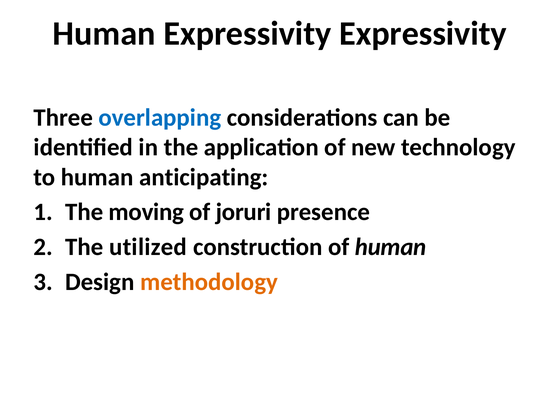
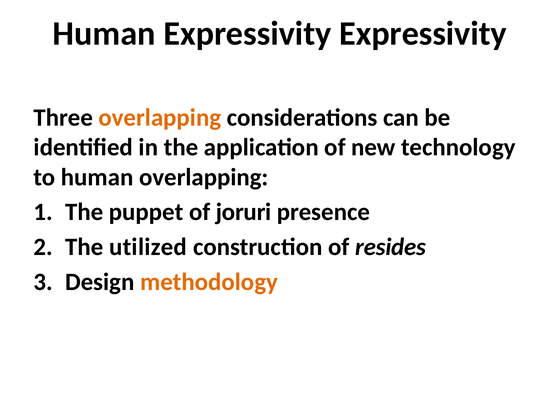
overlapping colour: blue -> orange (160, 117)
human anticipating: anticipating -> overlapping (204, 177)
moving: moving -> puppet (146, 212)
of human: human -> resides (391, 247)
